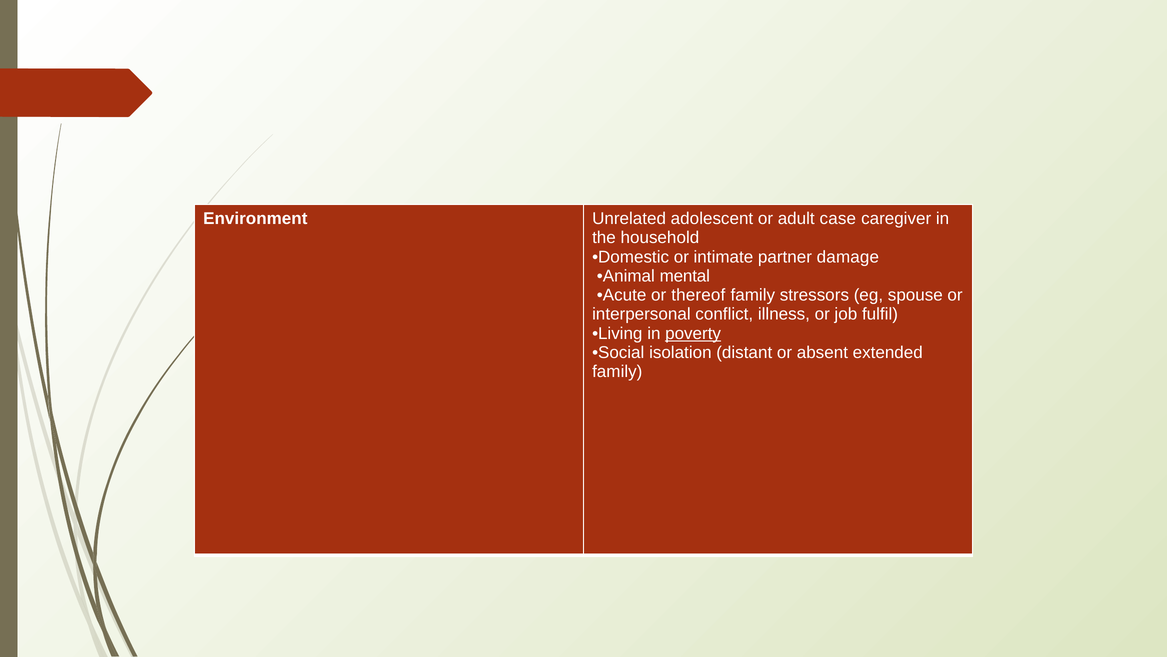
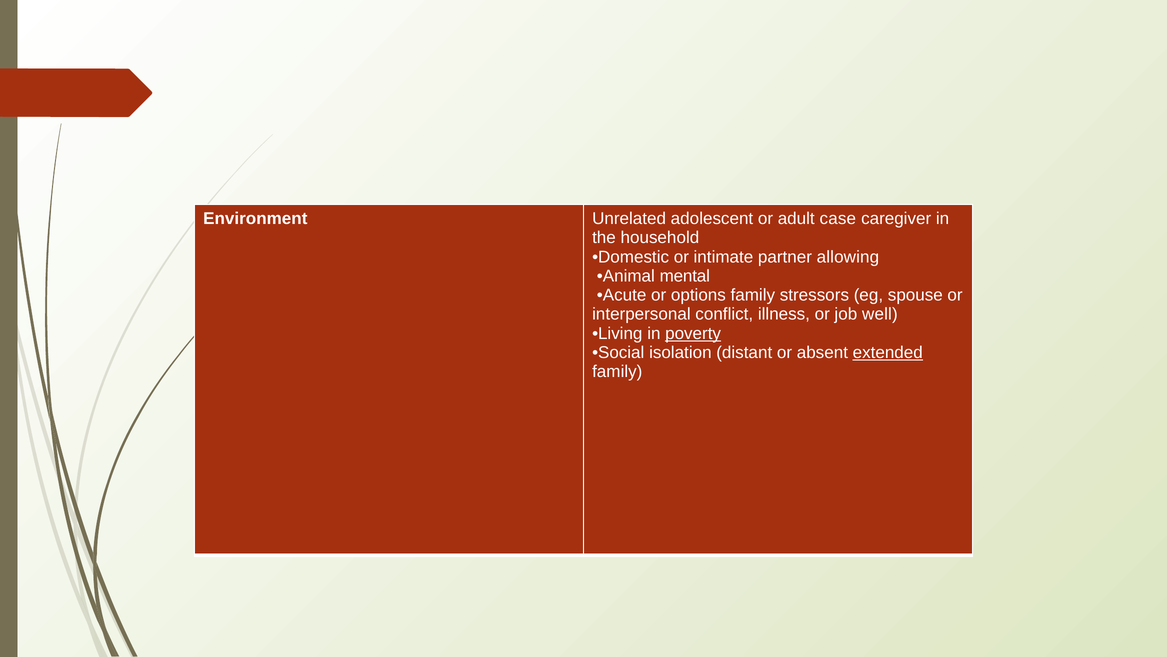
damage: damage -> allowing (848, 257)
thereof: thereof -> options (698, 295)
fulfil: fulfil -> well (880, 314)
extended underline: none -> present (888, 352)
